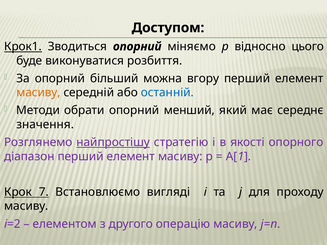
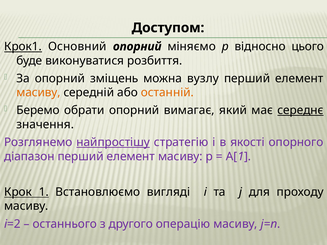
Зводиться: Зводиться -> Основний (77, 47)
більший: більший -> зміщень (114, 78)
вгору: вгору -> вузлу (203, 78)
останній colour: blue -> orange (167, 93)
Методи: Методи -> Беремо (38, 110)
менший: менший -> вимагає (189, 110)
середнє underline: none -> present (300, 110)
7: 7 -> 1 (44, 192)
елементом: елементом -> останнього (65, 224)
